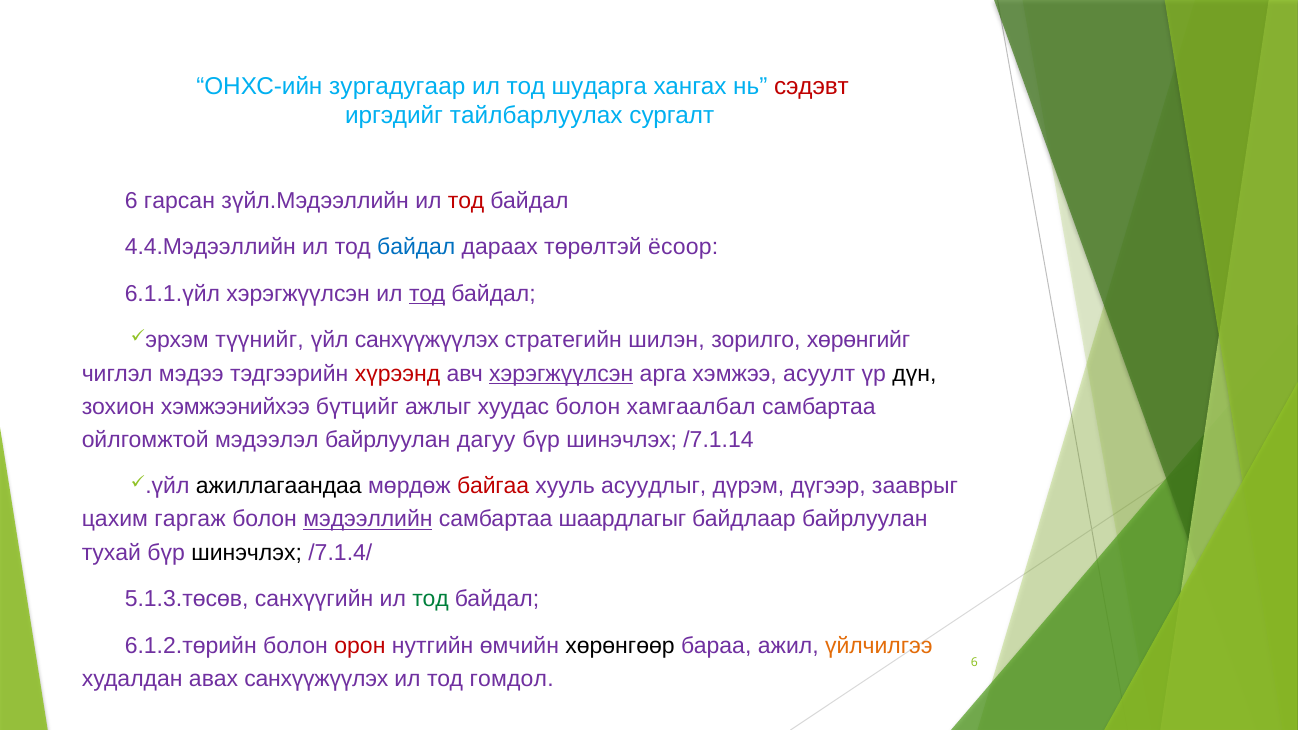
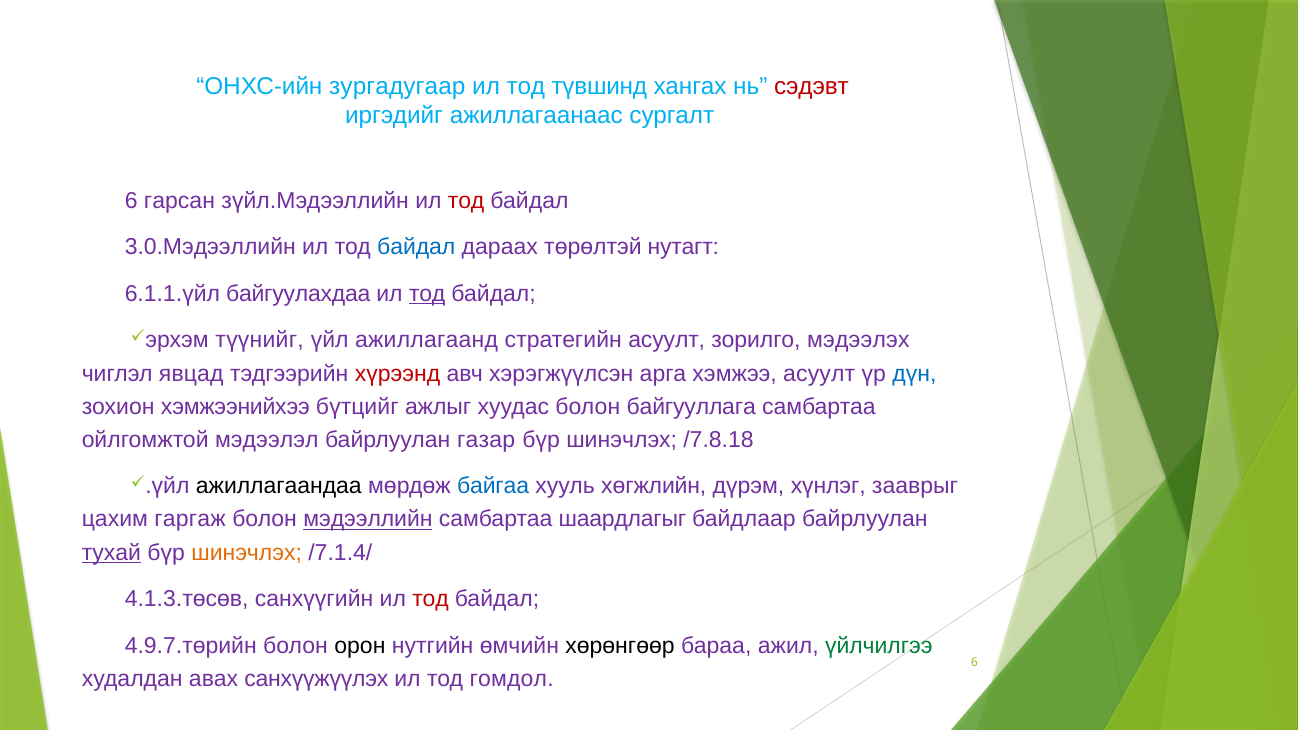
шударга: шударга -> түвшинд (599, 86)
тайлбарлуулах: тайлбарлуулах -> ажиллагаанаас (536, 115)
4.4.Мэдээллийн: 4.4.Мэдээллийн -> 3.0.Мэдээллийн (210, 247)
ёсоор: ёсоор -> нутагт (683, 247)
6.1.1.үйл хэрэгжүүлсэн: хэрэгжүүлсэн -> байгуулахдаа (298, 294)
үйл санхүүжүүлэх: санхүүжүүлэх -> ажиллагаанд (427, 340)
стратегийн шилэн: шилэн -> асуулт (667, 340)
хөрөнгийг: хөрөнгийг -> мэдээлэх (858, 340)
мэдээ: мэдээ -> явцад (191, 373)
хэрэгжүүлсэн underline: present -> none (561, 373)
дүн colour: black -> blue (914, 373)
хамгаалбал: хамгаалбал -> байгууллага (691, 407)
дагуу: дагуу -> газар (486, 440)
/7.1.14: /7.1.14 -> /7.8.18 (719, 440)
байгаа colour: red -> blue (493, 486)
асуудлыг: асуудлыг -> хөгжлийн (654, 486)
дүгээр: дүгээр -> хүнлэг (828, 486)
тухай underline: none -> present (111, 553)
шинэчлэх colour: black -> orange (247, 553)
5.1.3.төсөв: 5.1.3.төсөв -> 4.1.3.төсөв (187, 599)
тод colour: green -> red (431, 599)
6.1.2.төрийн: 6.1.2.төрийн -> 4.9.7.төрийн (191, 646)
орон colour: red -> black (360, 646)
үйлчилгээ colour: orange -> green (879, 646)
